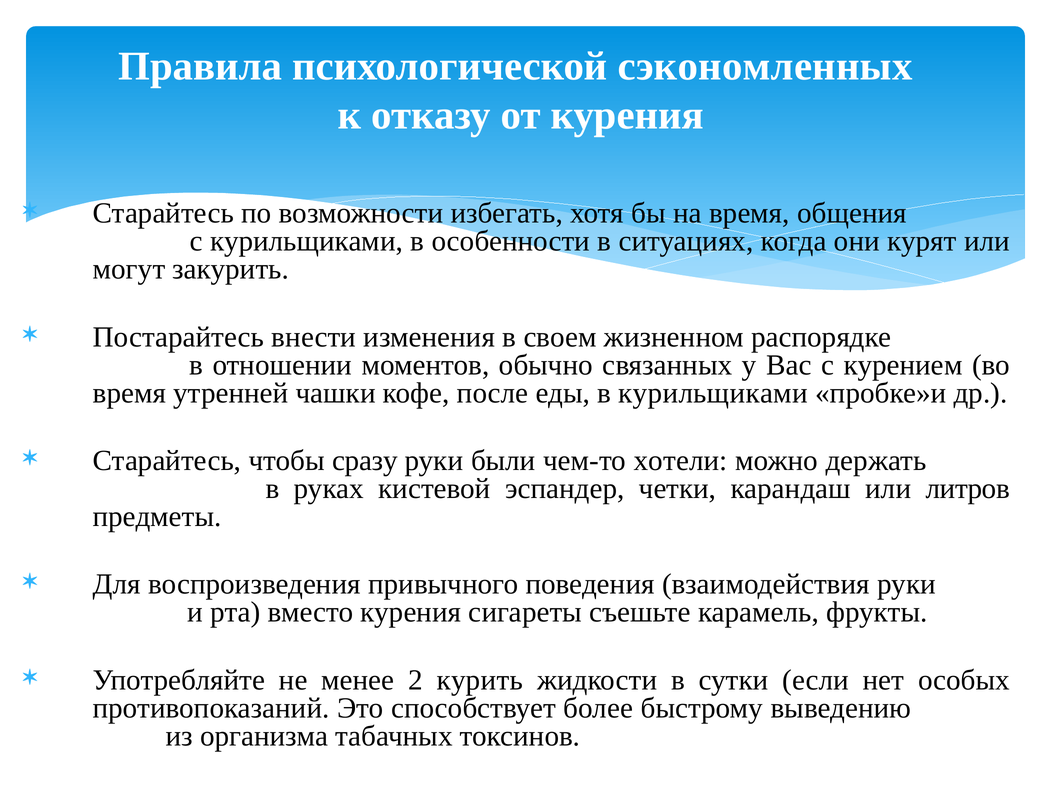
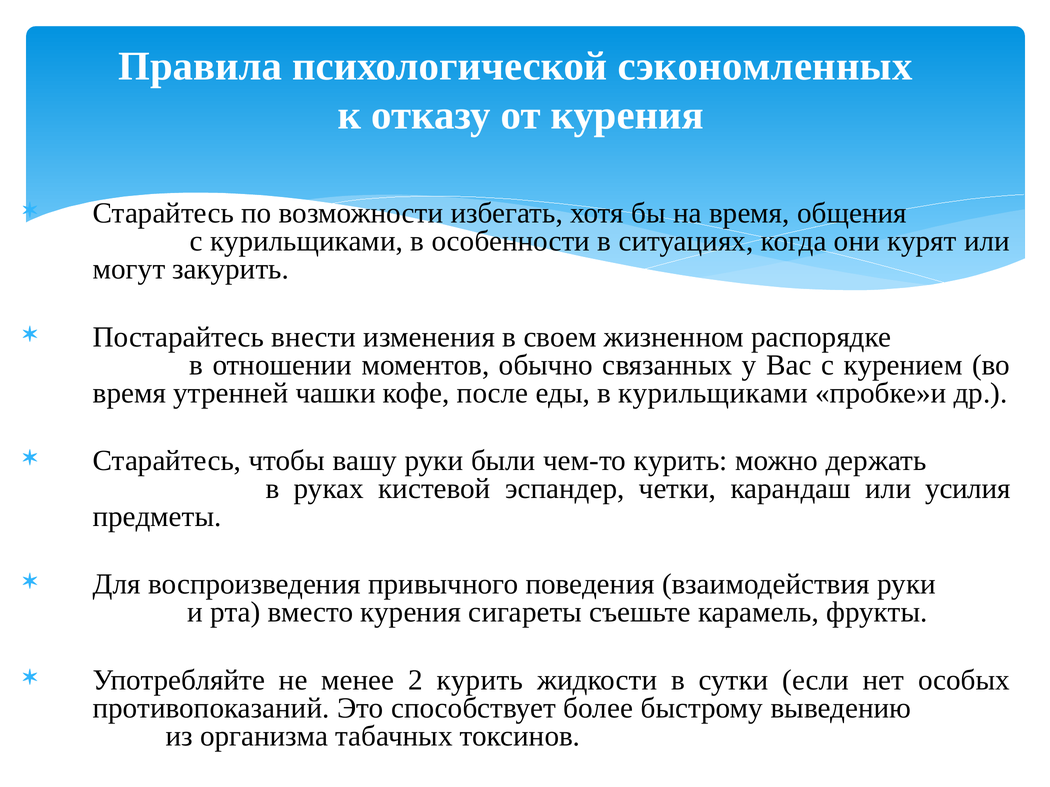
сразу: сразу -> вашу (365, 461)
чем-то хотели: хотели -> курить (681, 461)
литров: литров -> усилия (968, 489)
